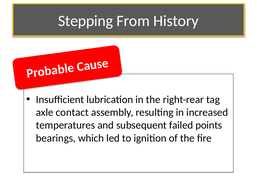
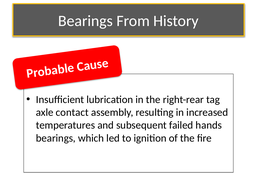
Stepping: Stepping -> Bearings (86, 21)
points: points -> hands (209, 125)
